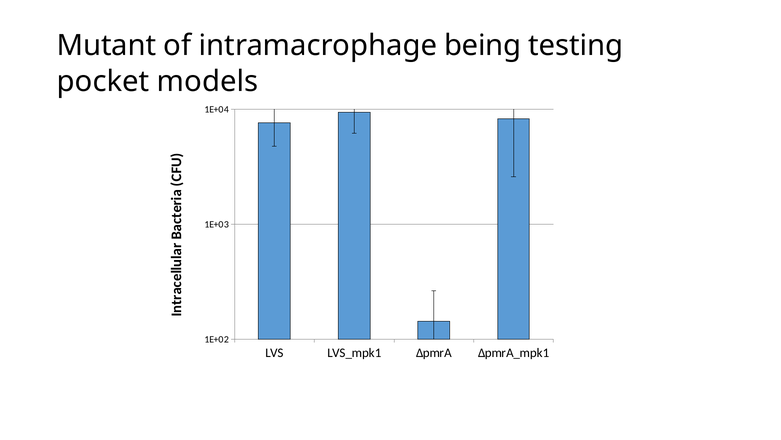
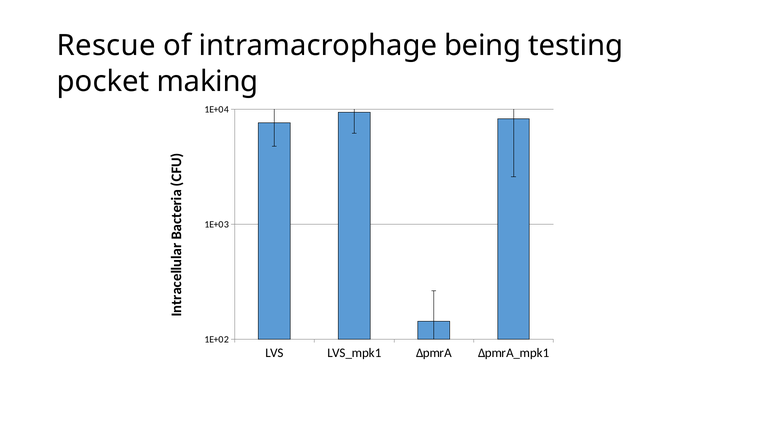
Mutant: Mutant -> Rescue (106, 46)
models: models -> making (208, 82)
